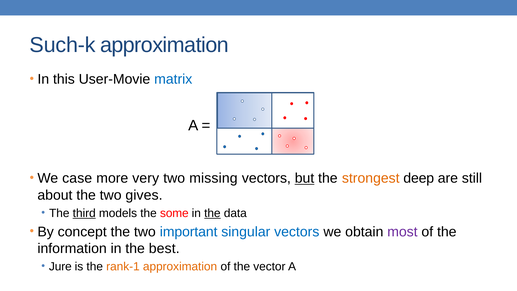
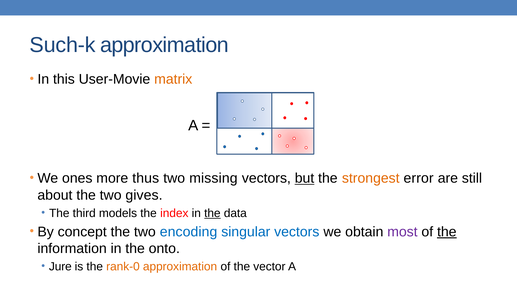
matrix colour: blue -> orange (173, 79)
case: case -> ones (77, 178)
very: very -> thus (146, 178)
deep: deep -> error (419, 178)
third underline: present -> none (84, 213)
some: some -> index (174, 213)
important: important -> encoding (189, 232)
the underline: none -> present (447, 232)
best: best -> onto (164, 248)
rank-1: rank-1 -> rank-0 (123, 266)
